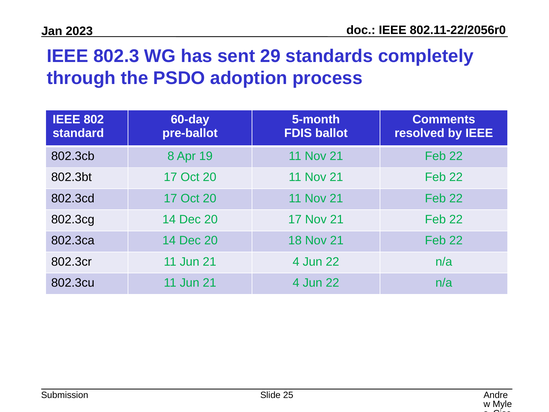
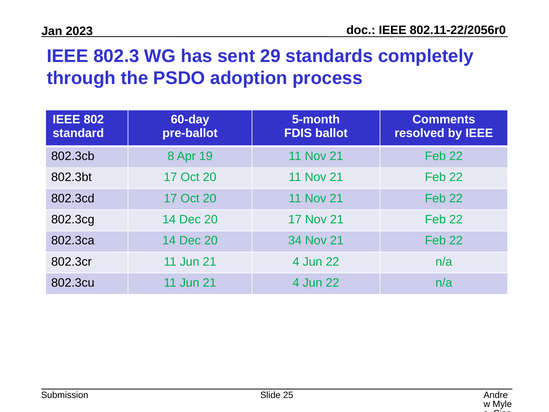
18: 18 -> 34 (295, 240)
